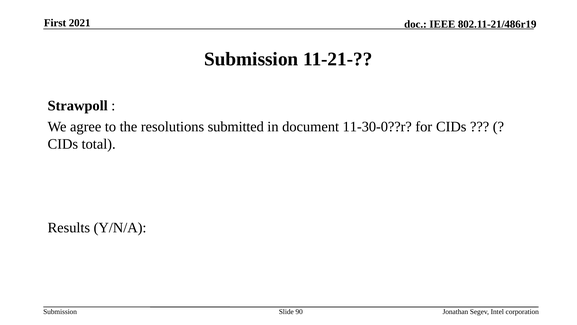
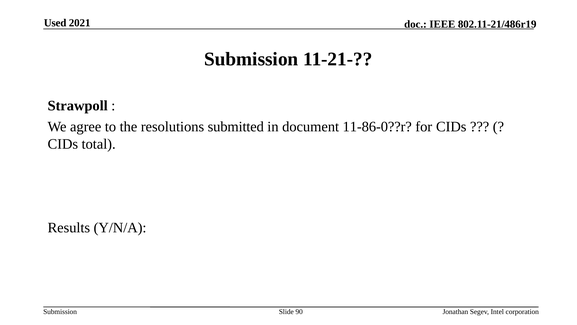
First: First -> Used (55, 23)
11-30-0??r: 11-30-0??r -> 11-86-0??r (377, 127)
